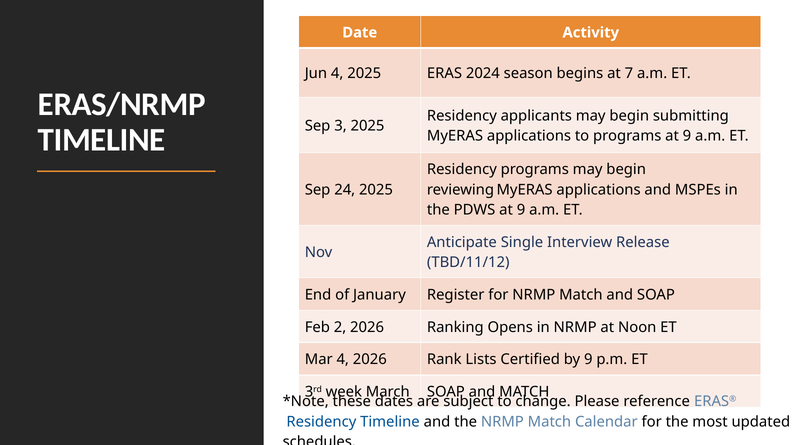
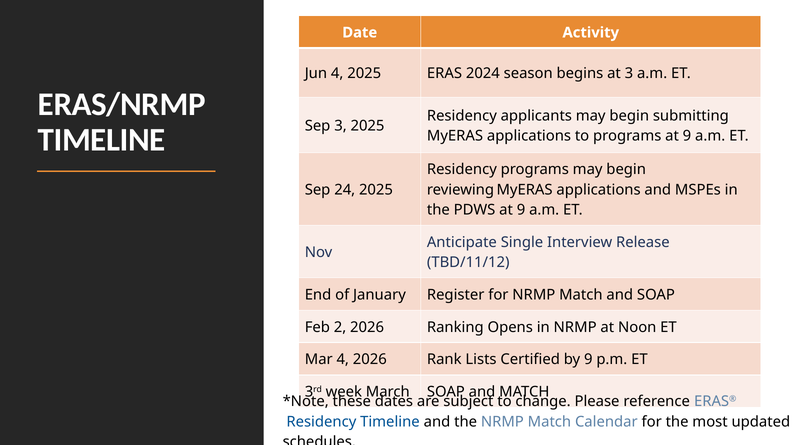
at 7: 7 -> 3 (629, 73)
